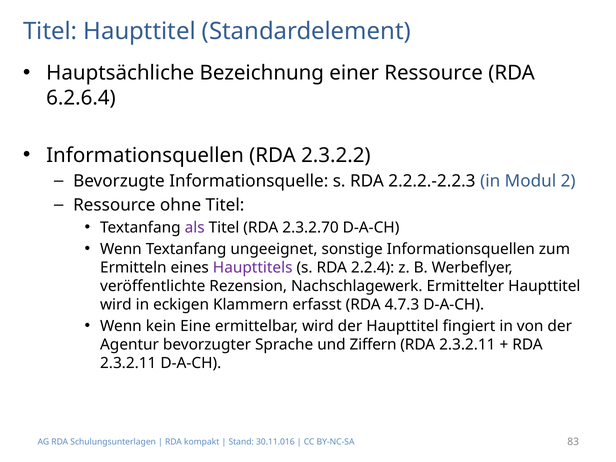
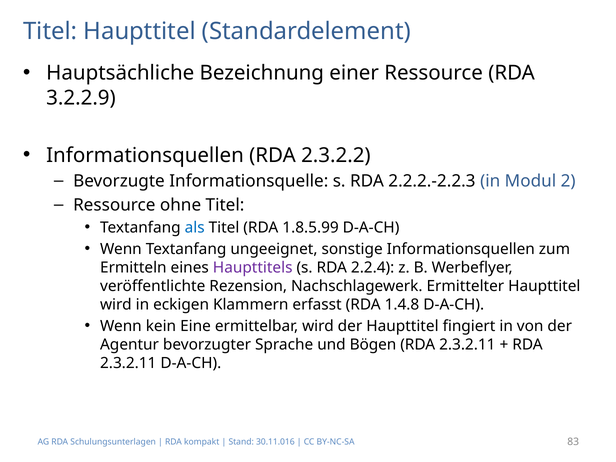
6.2.6.4: 6.2.6.4 -> 3.2.2.9 (81, 98)
als colour: purple -> blue (195, 228)
2.3.2.70: 2.3.2.70 -> 1.8.5.99 (311, 228)
4.7.3: 4.7.3 -> 1.4.8 (402, 305)
Ziffern: Ziffern -> Bögen (373, 345)
